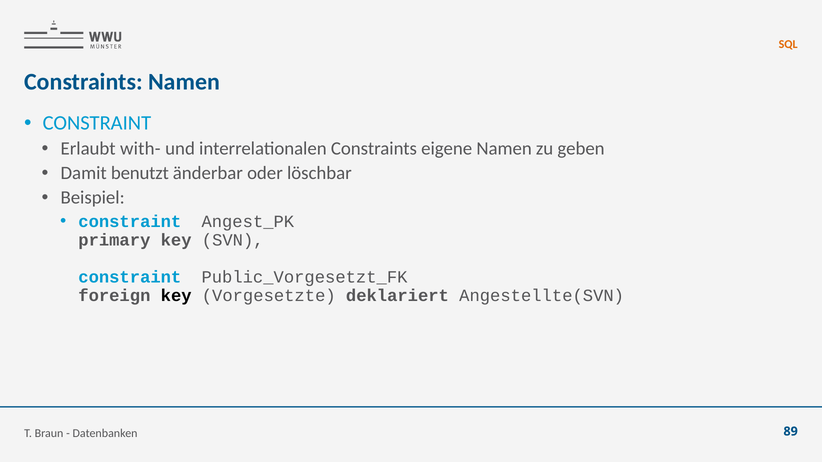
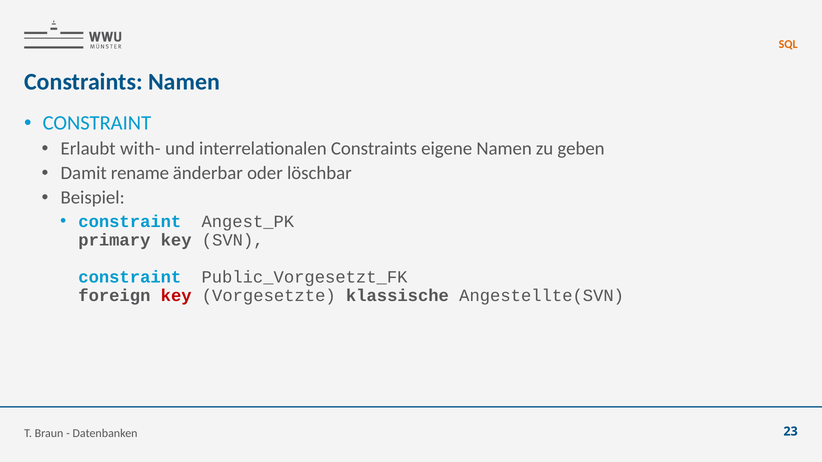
benutzt: benutzt -> rename (140, 173)
key colour: black -> red (176, 296)
deklariert: deklariert -> klassische (397, 296)
89: 89 -> 23 (791, 432)
